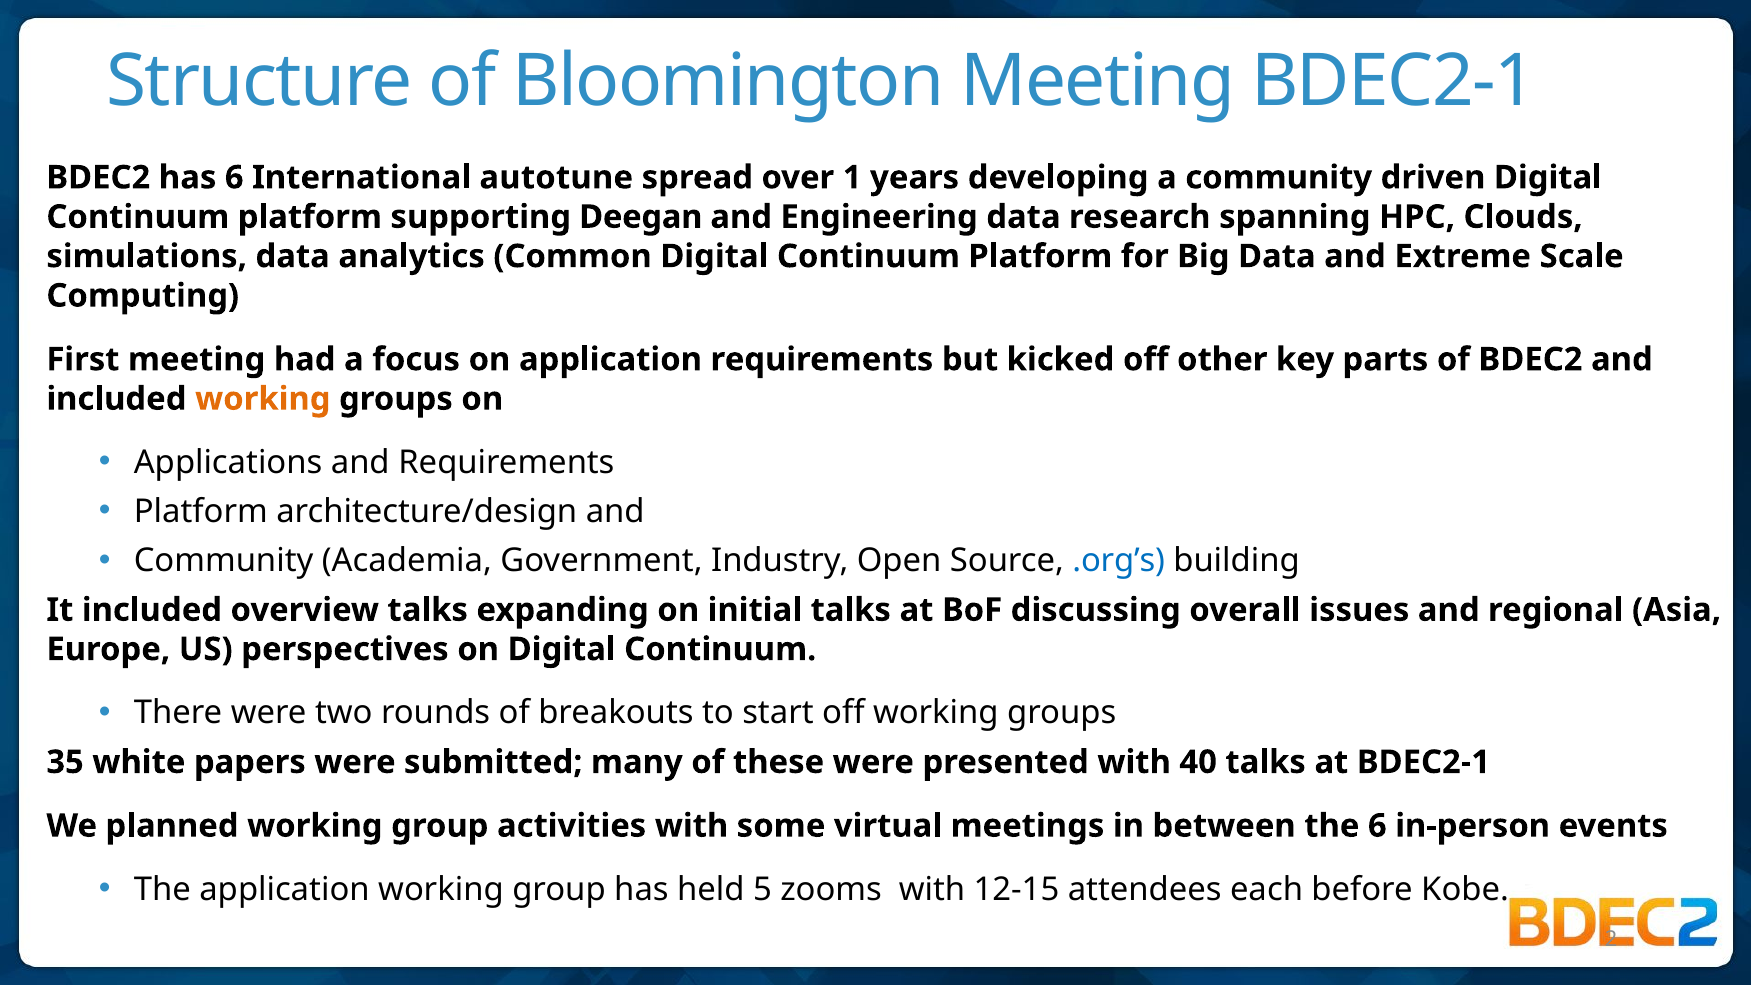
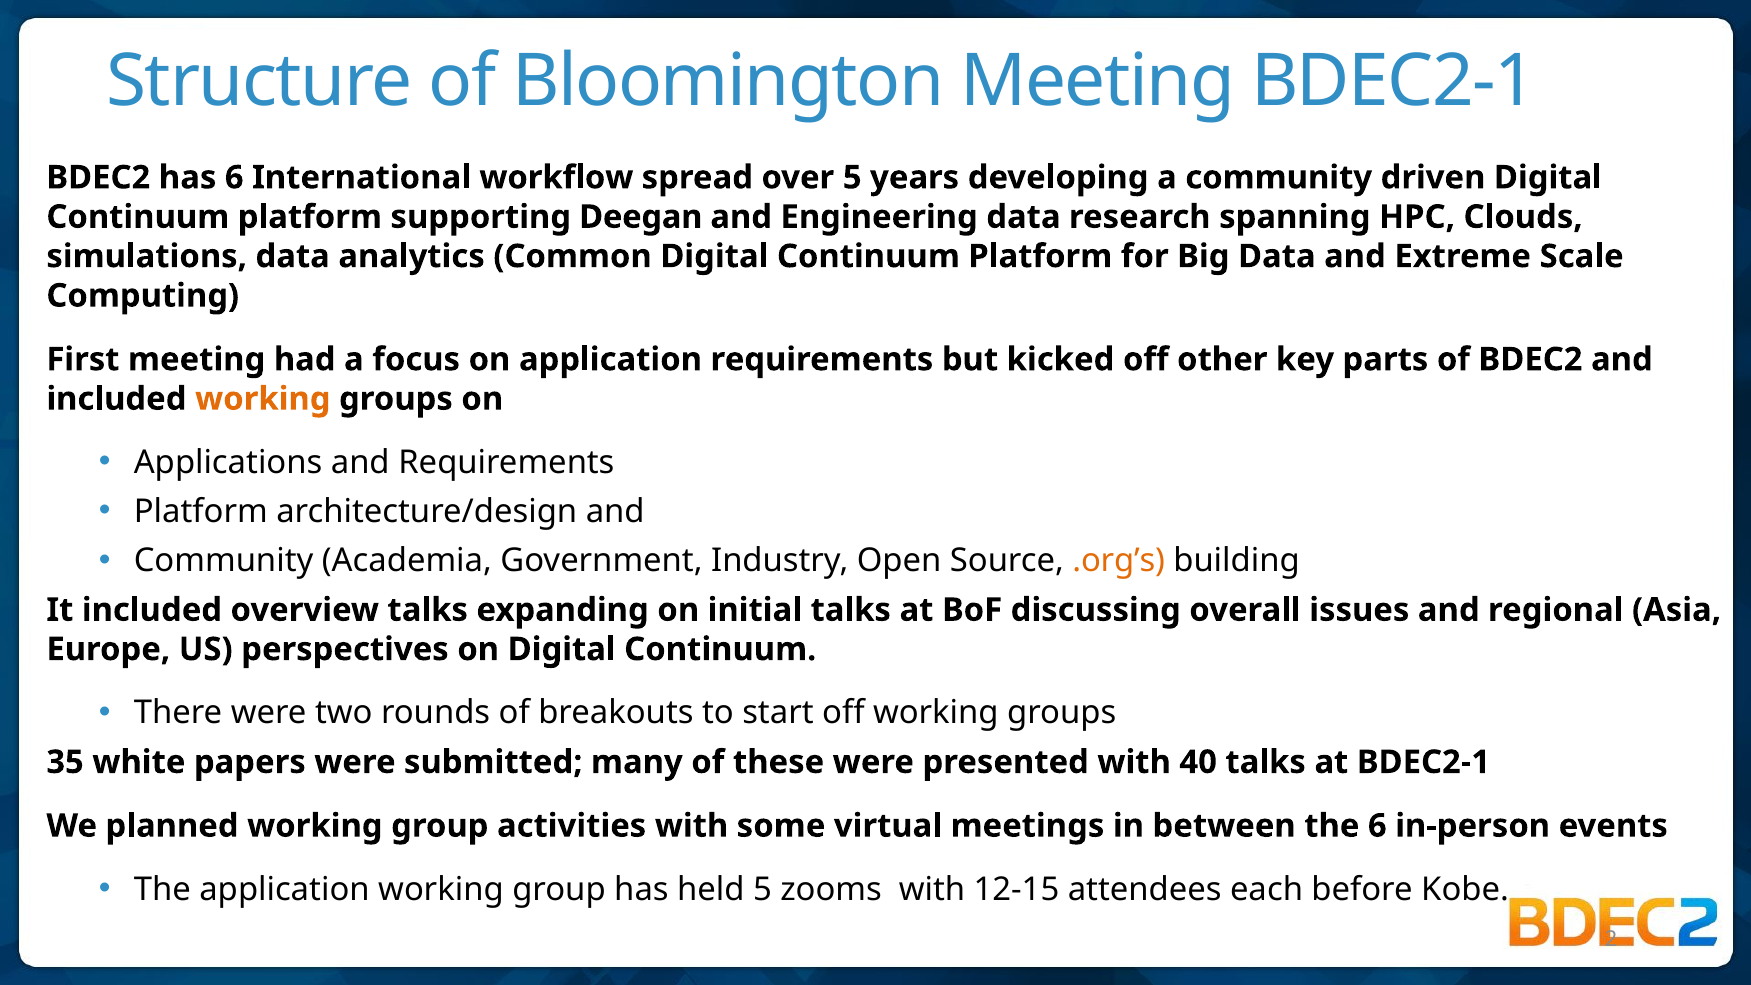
autotune: autotune -> workflow (556, 178)
over 1: 1 -> 5 (852, 178)
.org’s colour: blue -> orange (1119, 561)
